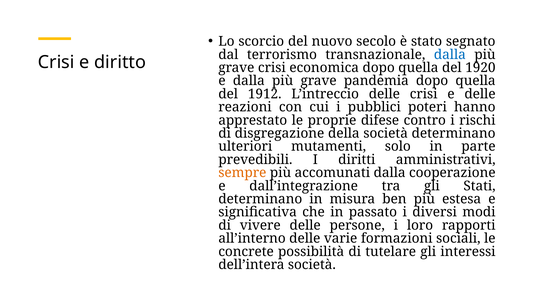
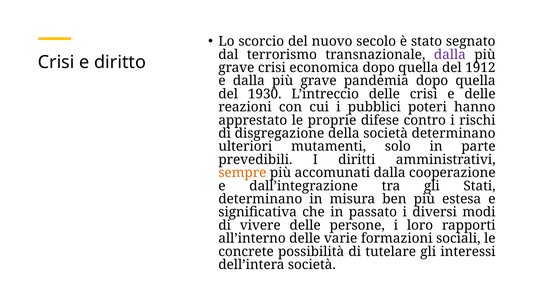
dalla colour: blue -> purple (450, 55)
1920: 1920 -> 1912 (480, 68)
1912: 1912 -> 1930 (265, 94)
